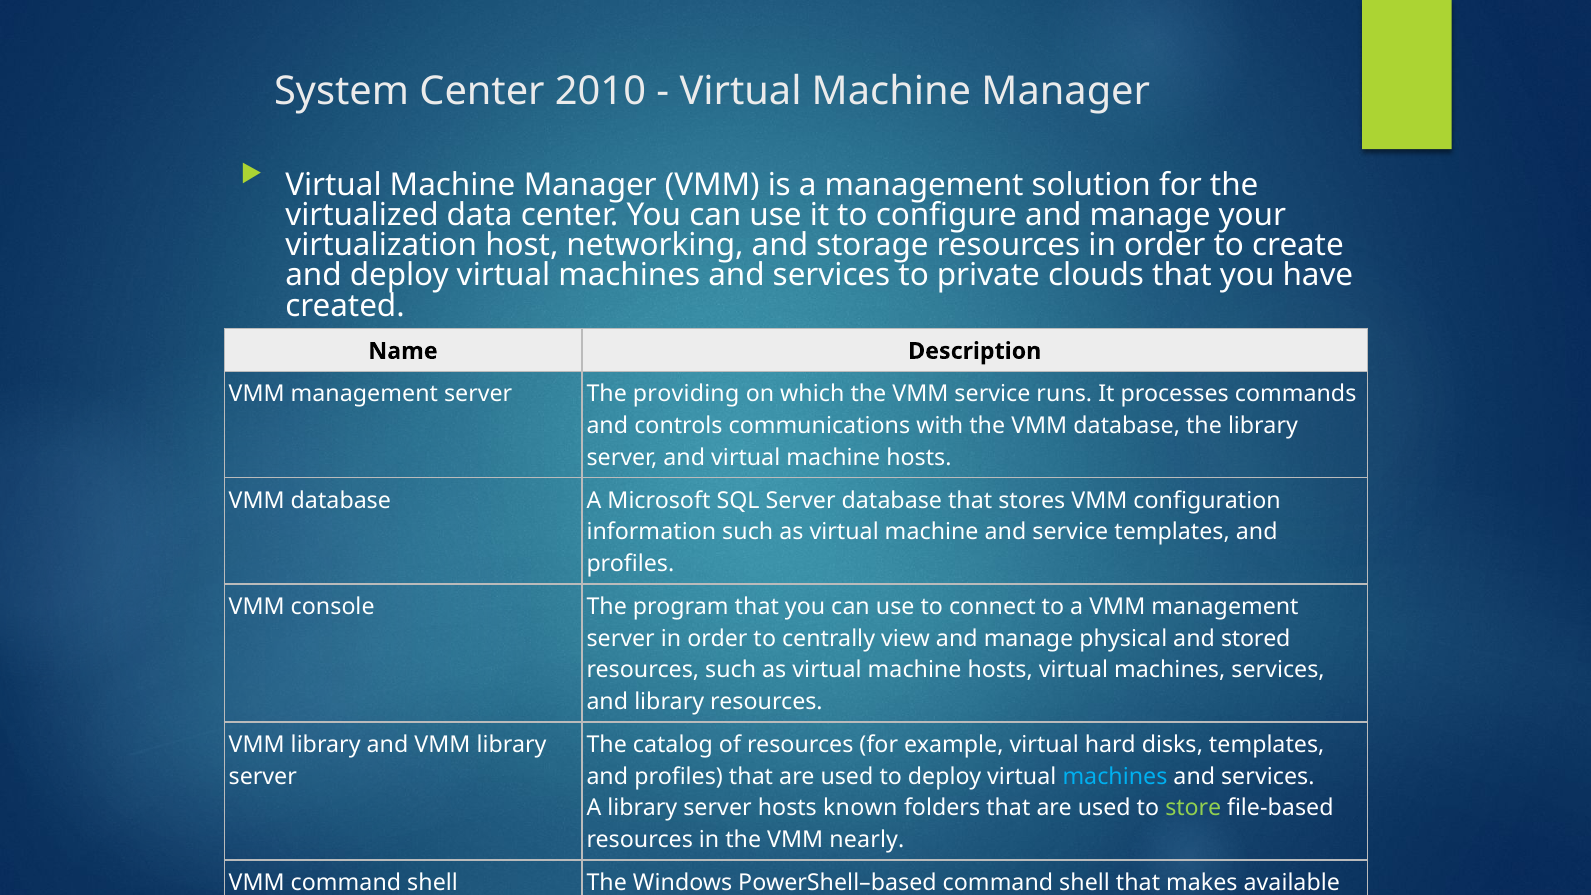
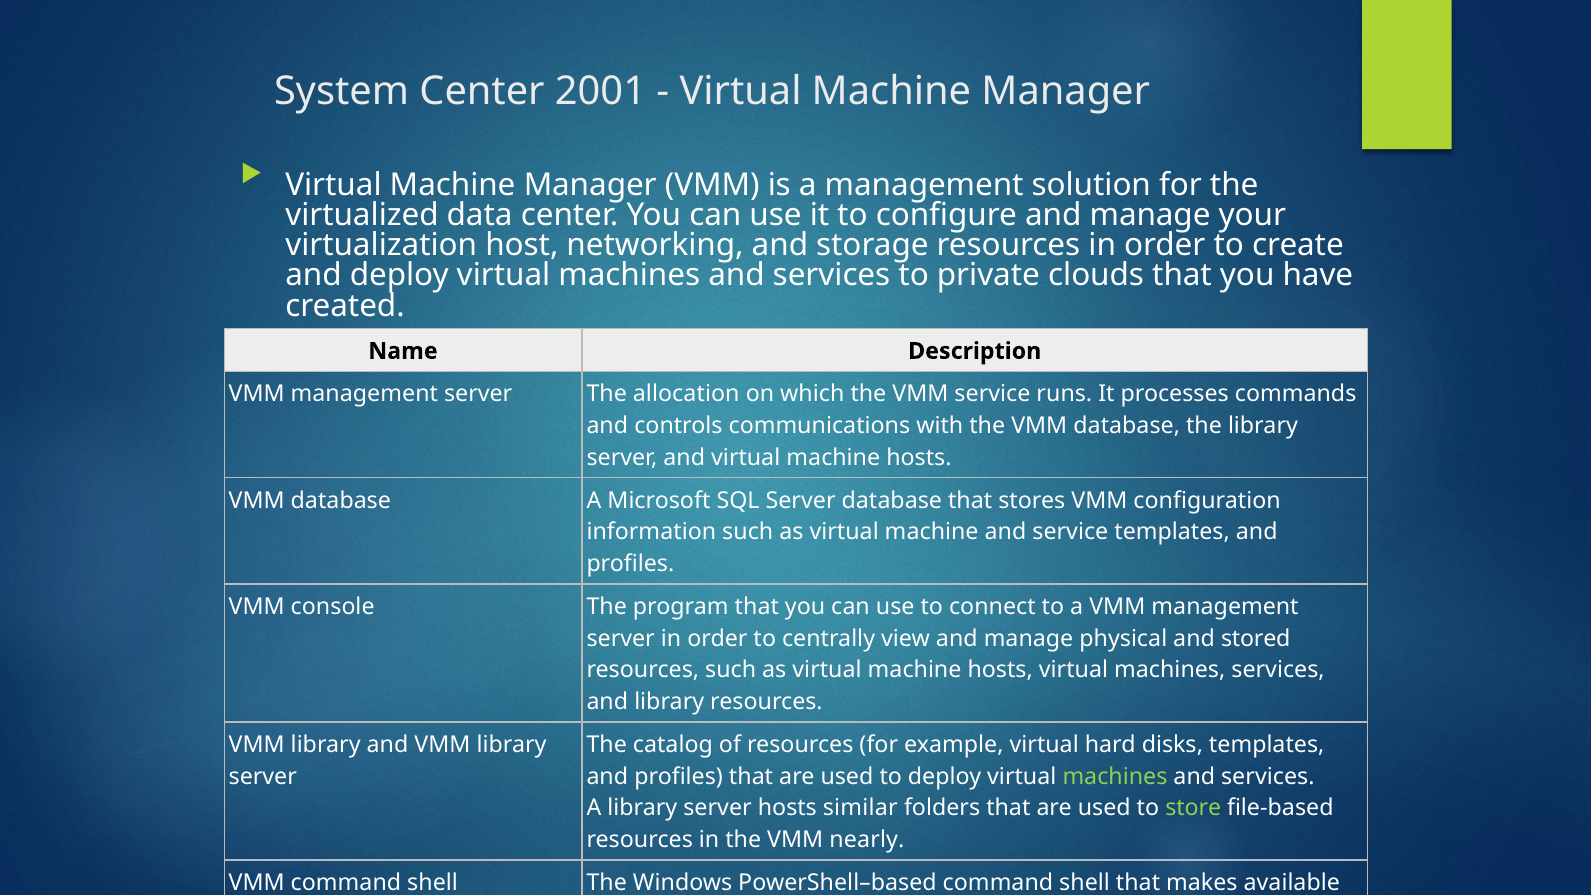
2010: 2010 -> 2001 (600, 92)
providing: providing -> allocation (686, 394)
machines colour: light blue -> light green (1115, 776)
known: known -> similar (860, 808)
